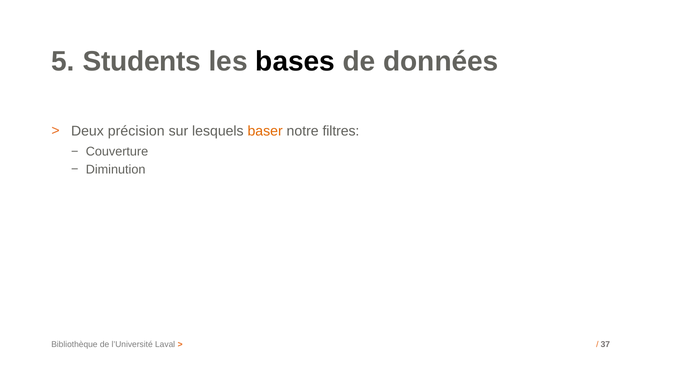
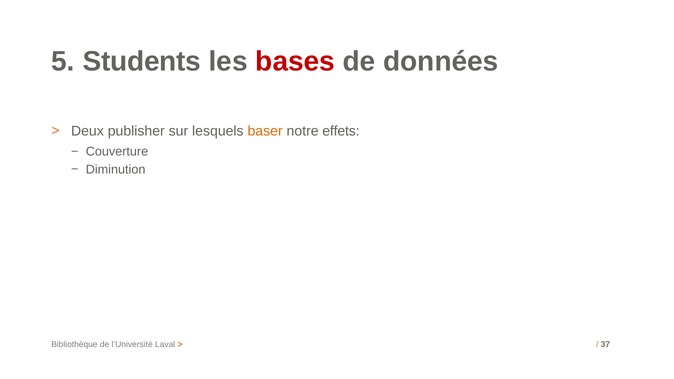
bases colour: black -> red (295, 62)
précision: précision -> publisher (136, 131)
filtres: filtres -> effets (341, 131)
